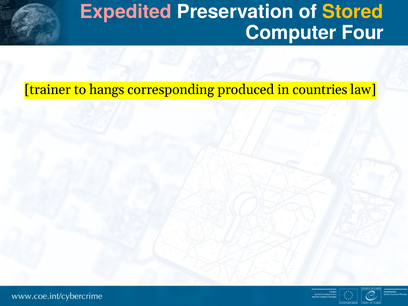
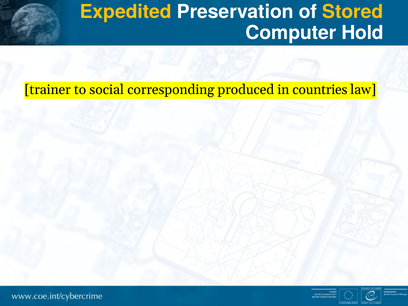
Expedited colour: pink -> yellow (126, 12)
Four: Four -> Hold (363, 33)
hangs: hangs -> social (107, 90)
